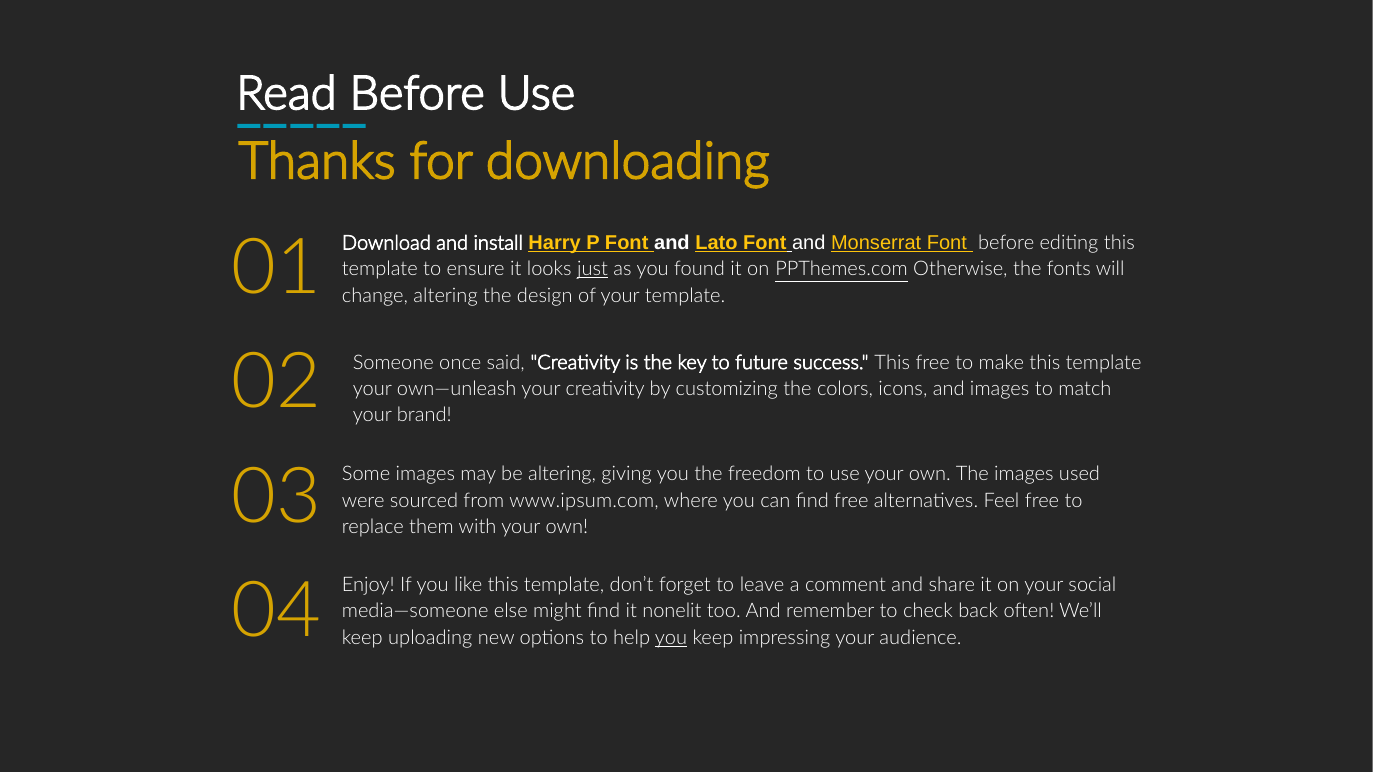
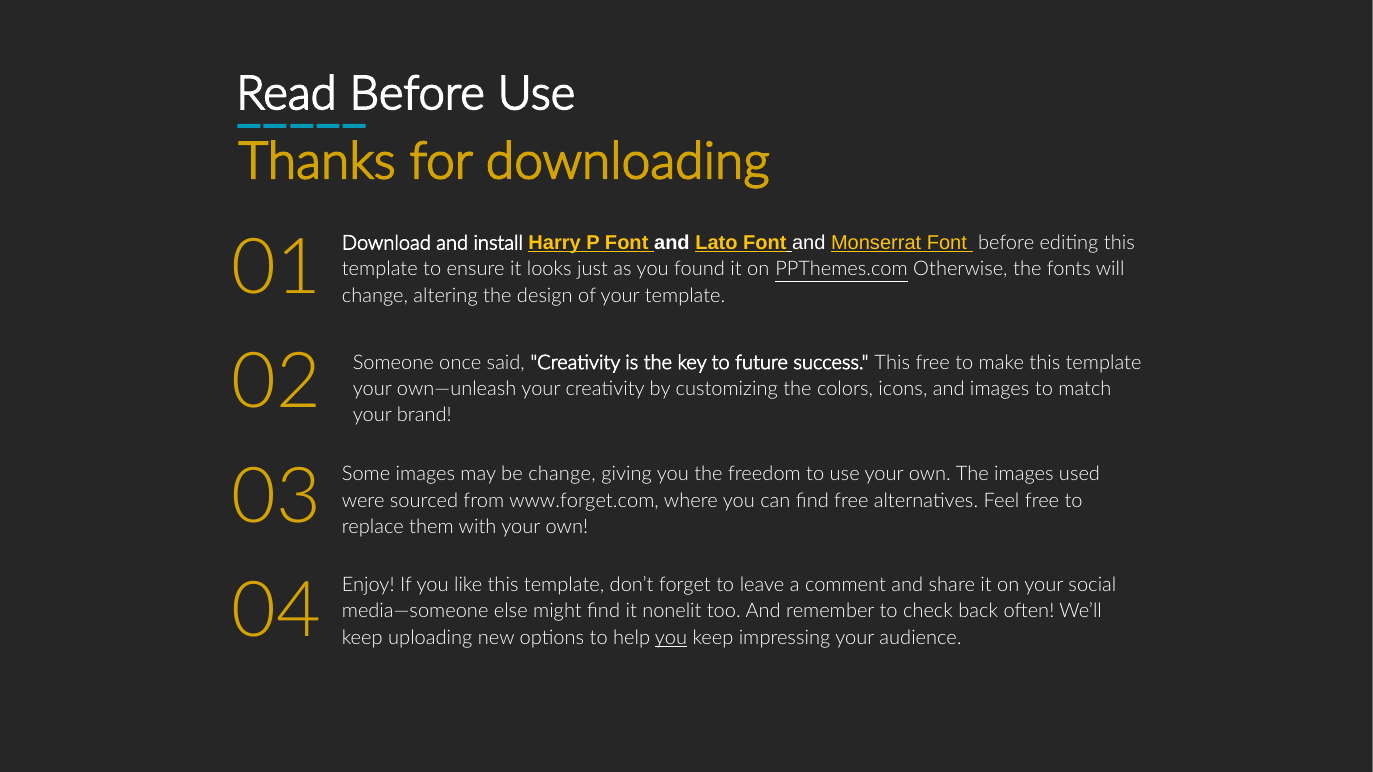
just underline: present -> none (593, 269)
be altering: altering -> change (562, 474)
www.ipsum.com: www.ipsum.com -> www.forget.com (584, 501)
